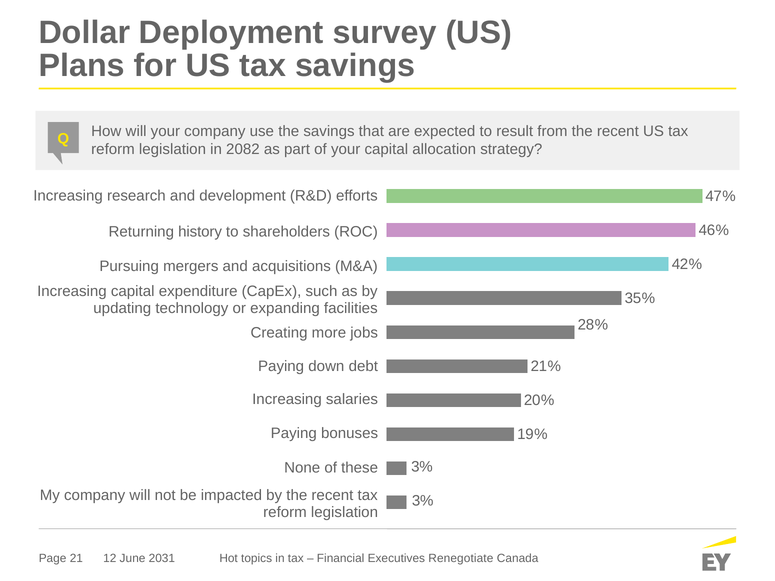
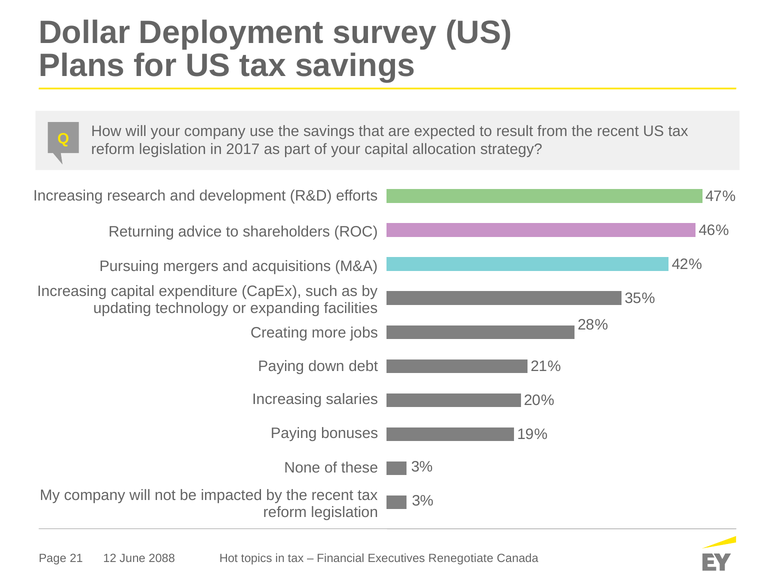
2082: 2082 -> 2017 (243, 149)
history: history -> advice (200, 232)
2031: 2031 -> 2088 (162, 559)
